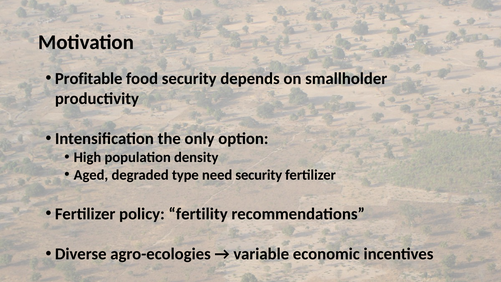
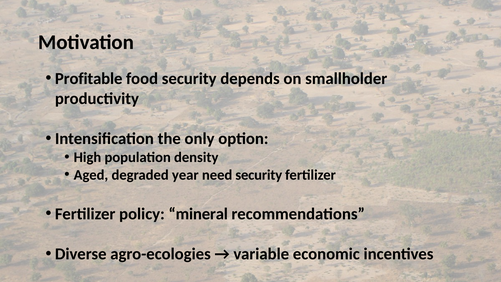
type: type -> year (185, 175)
fertility: fertility -> mineral (198, 214)
